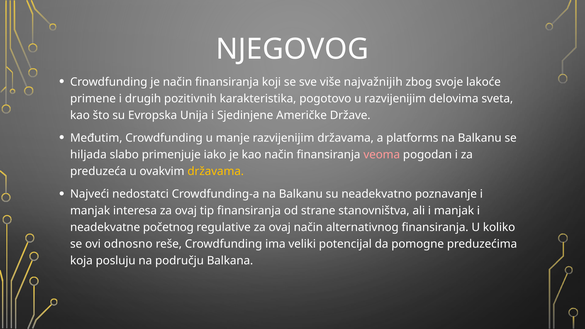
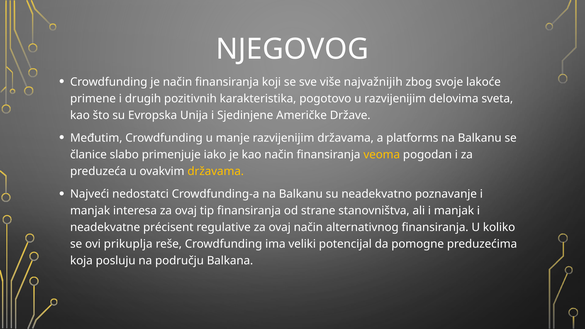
hiljada: hiljada -> članice (88, 155)
veoma colour: pink -> yellow (382, 155)
početnog: početnog -> précisent (168, 227)
odnosno: odnosno -> prikuplja (128, 244)
